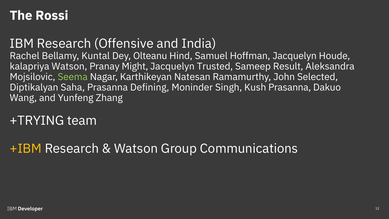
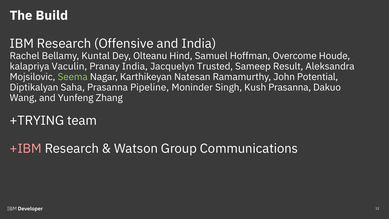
Rossi: Rossi -> Build (52, 15)
Hoffman Jacquelyn: Jacquelyn -> Overcome (295, 56)
kalapriya Watson: Watson -> Vaculin (69, 66)
Pranay Might: Might -> India (135, 66)
Selected: Selected -> Potential (318, 77)
Defining: Defining -> Pipeline (150, 87)
+IBM colour: yellow -> pink (26, 149)
